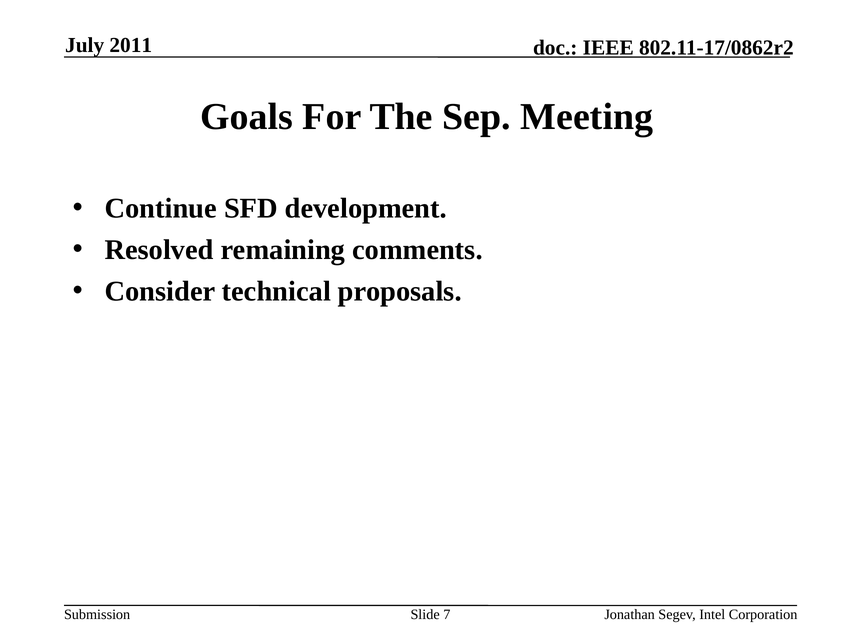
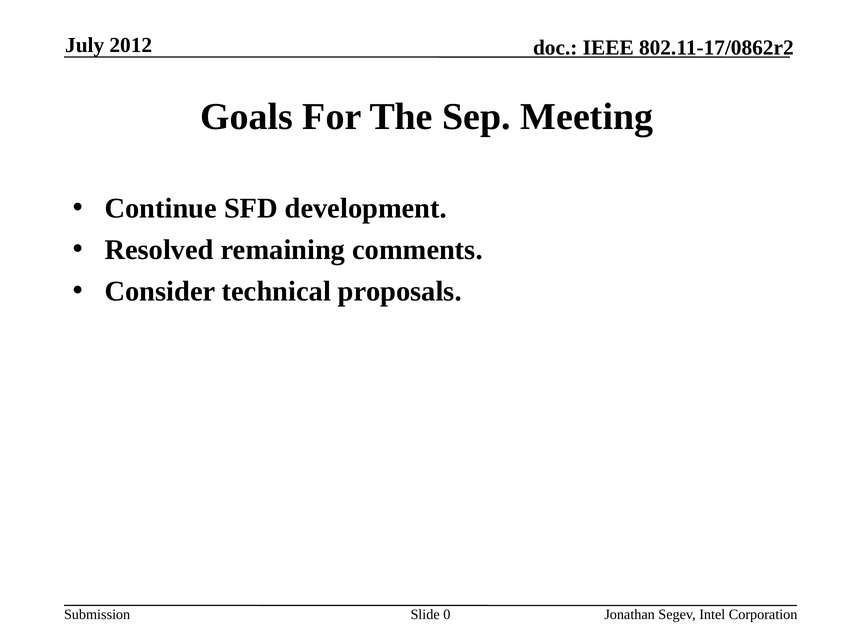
2011: 2011 -> 2012 (131, 45)
7: 7 -> 0 (447, 614)
